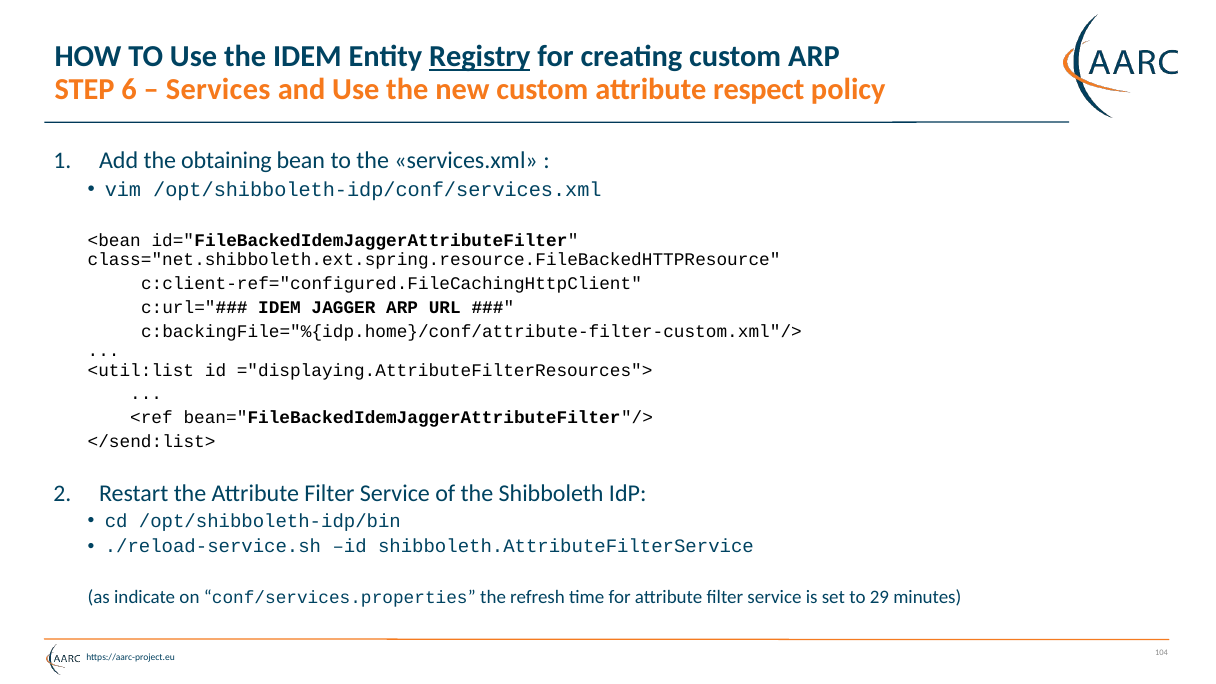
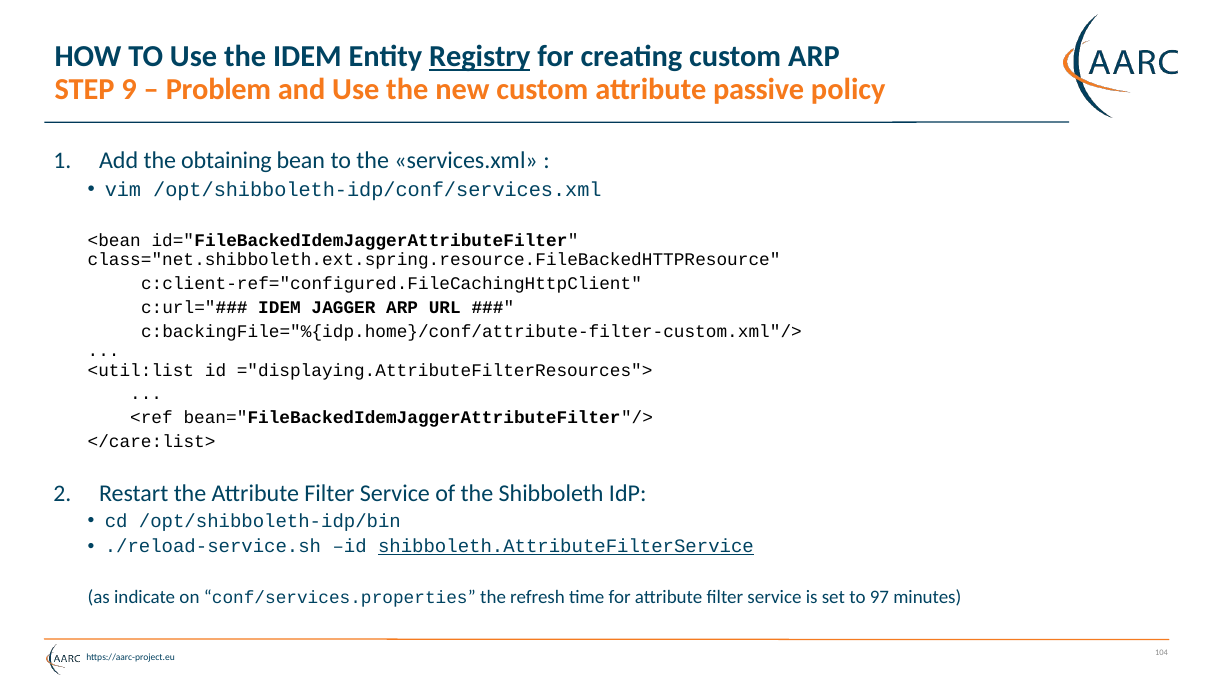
6: 6 -> 9 (129, 90)
Services: Services -> Problem (218, 90)
respect: respect -> passive (759, 90)
</send:list>: </send:list> -> </care:list> (152, 442)
shibboleth.AttributeFilterService underline: none -> present (566, 546)
29: 29 -> 97 (879, 597)
